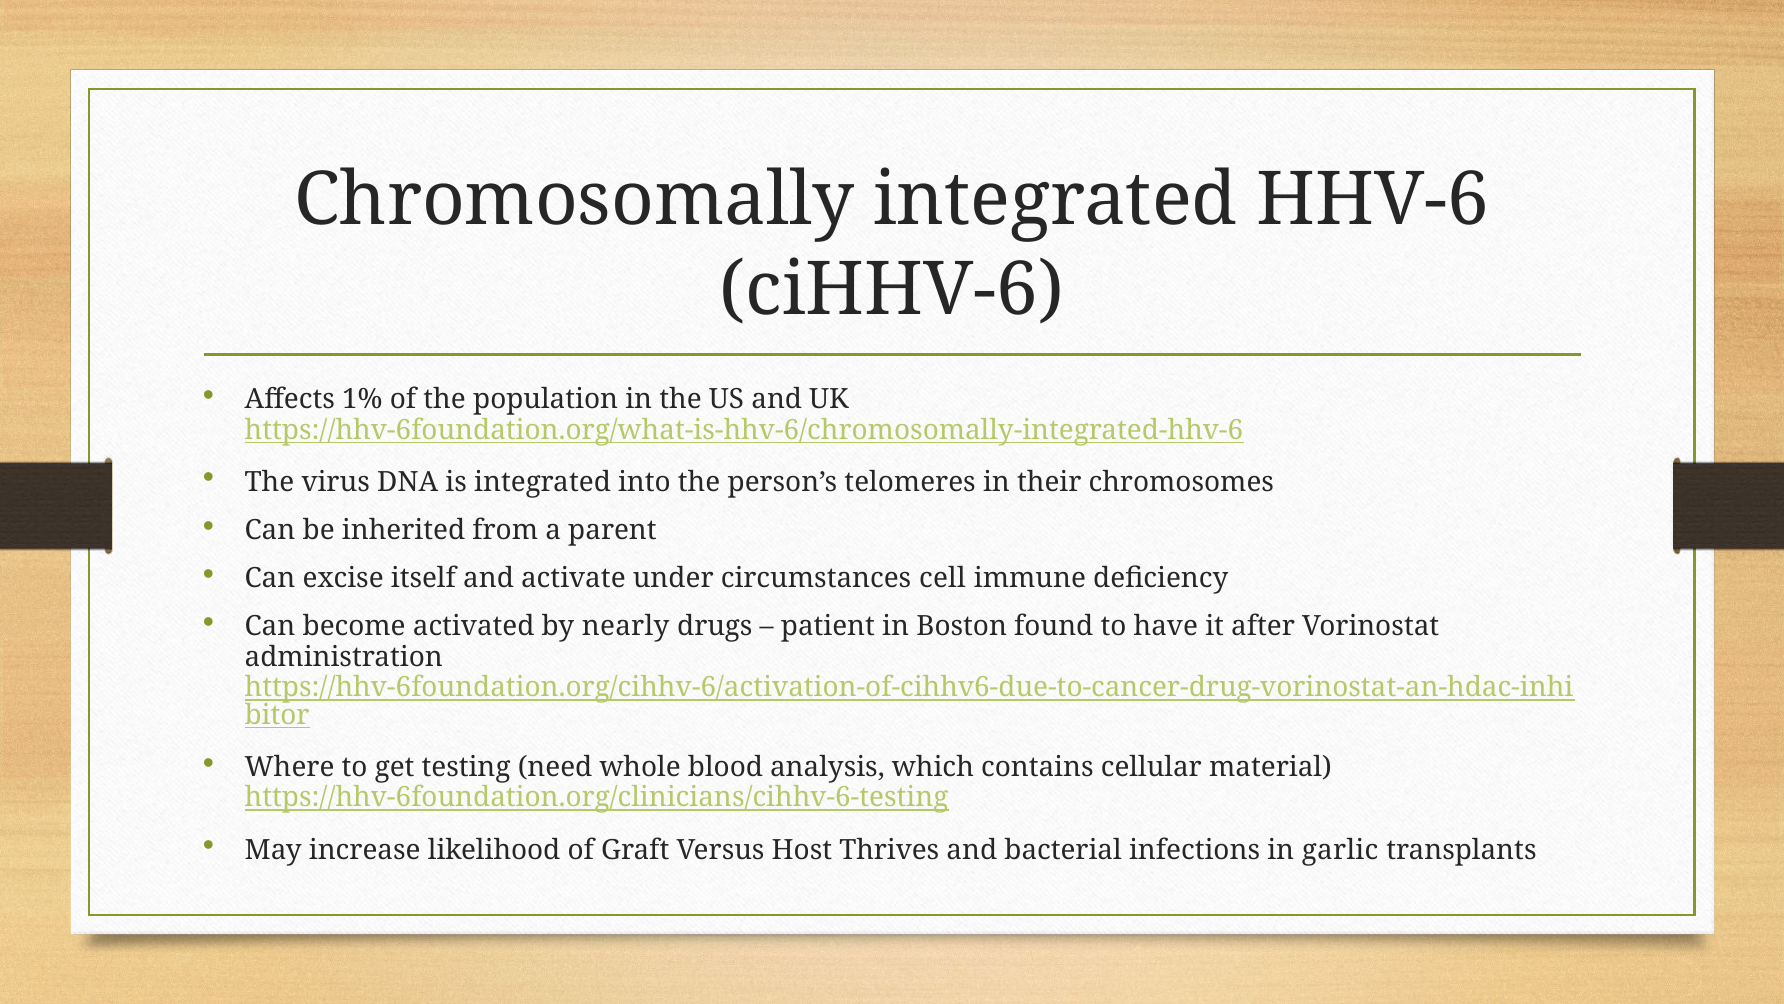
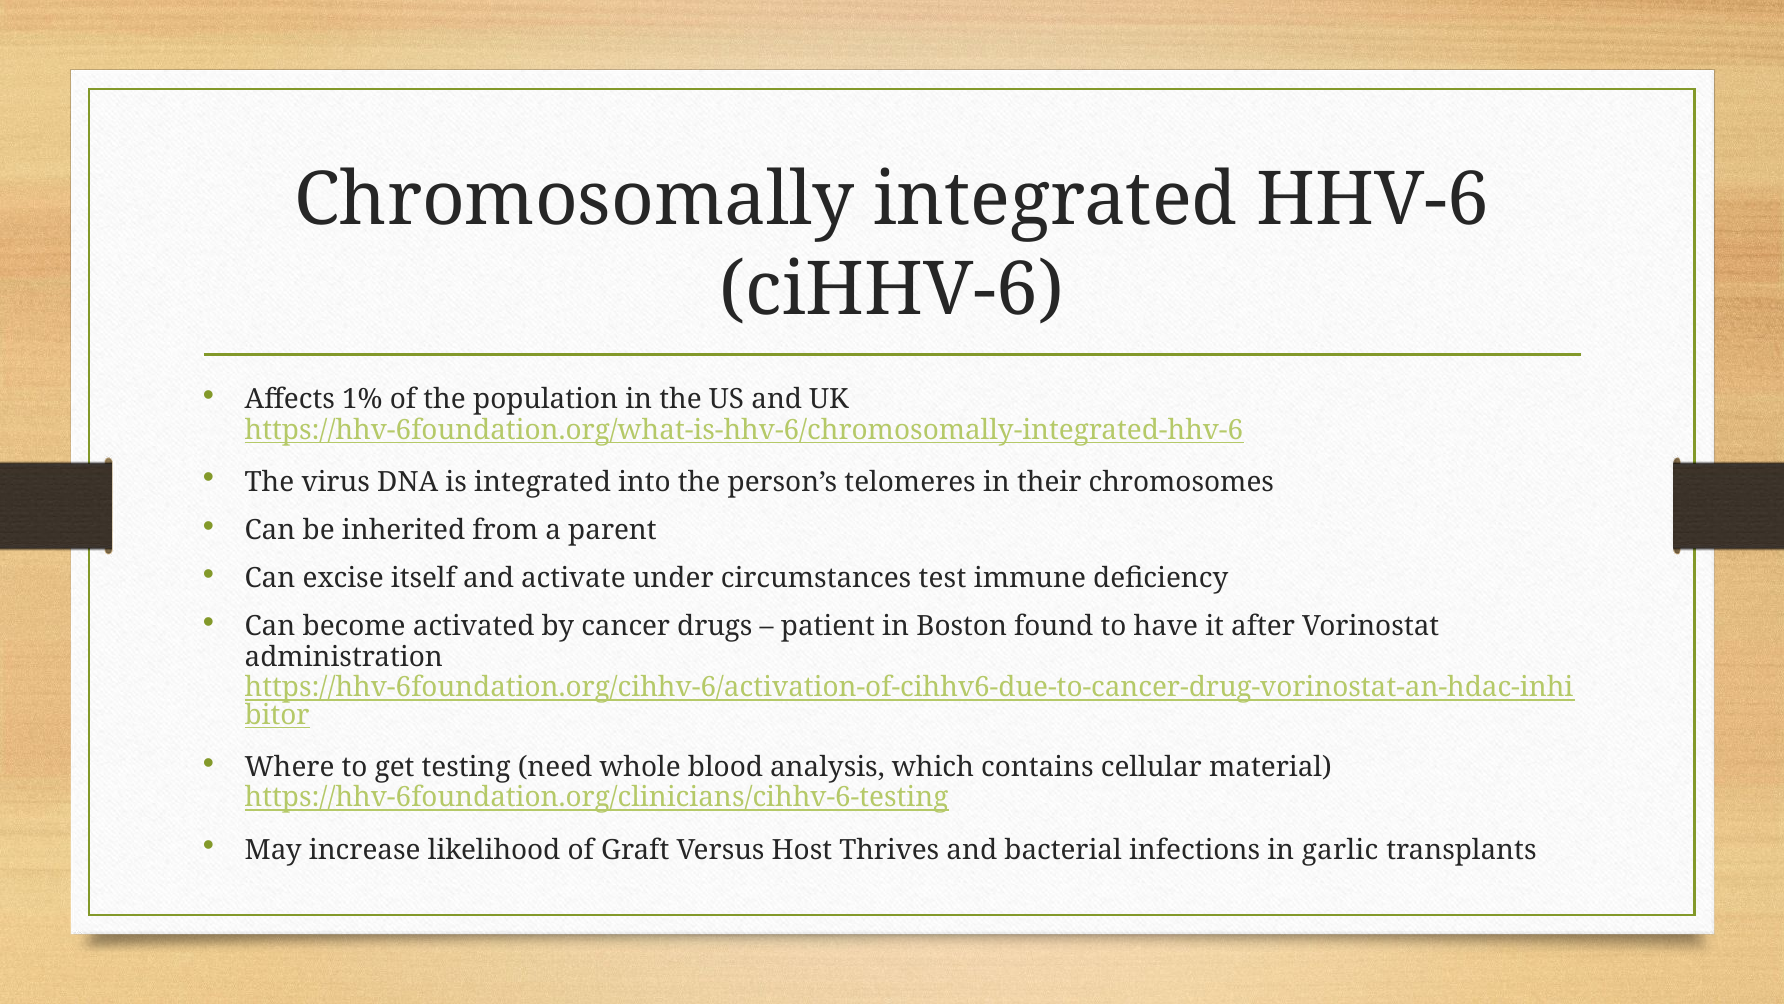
cell: cell -> test (942, 578)
nearly: nearly -> cancer (626, 626)
